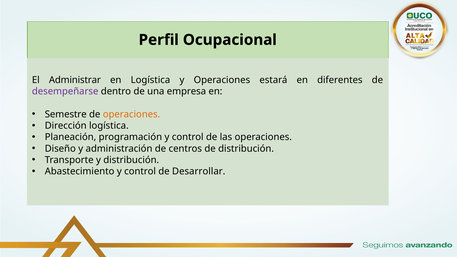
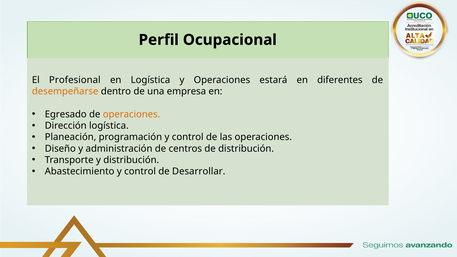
Administrar: Administrar -> Profesional (75, 80)
desempeñarse colour: purple -> orange (65, 92)
Semestre: Semestre -> Egresado (66, 114)
